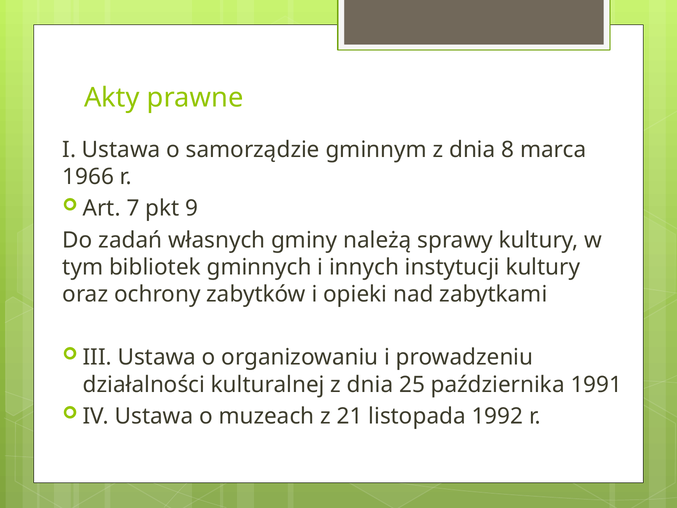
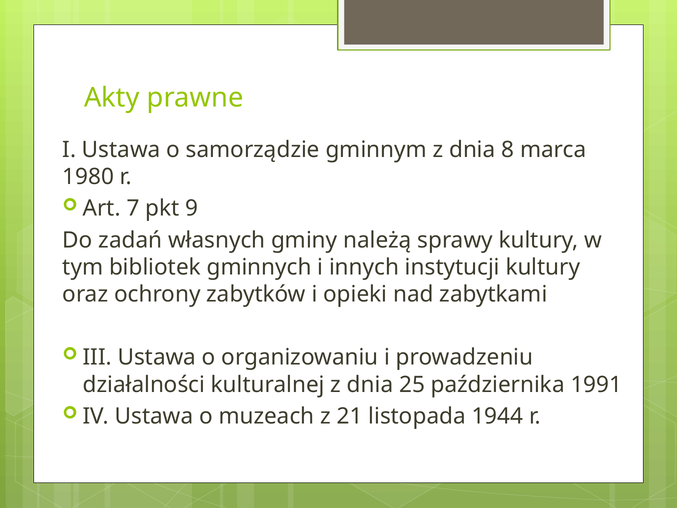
1966: 1966 -> 1980 (88, 177)
1992: 1992 -> 1944 (497, 416)
